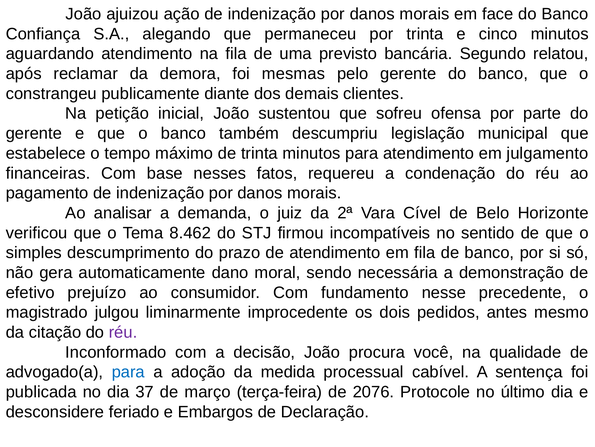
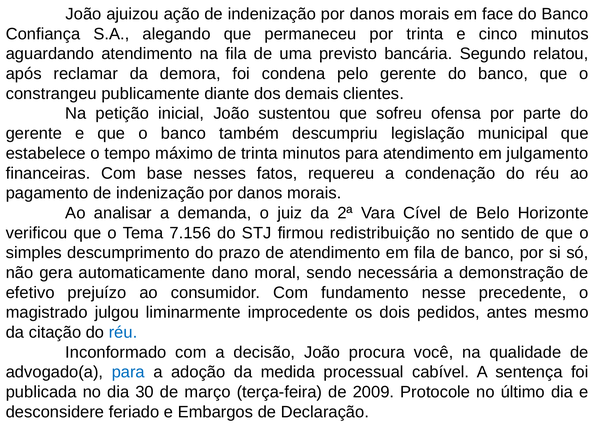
mesmas: mesmas -> condena (294, 74)
8.462: 8.462 -> 7.156 (190, 233)
incompatíveis: incompatíveis -> redistribuição (380, 233)
réu colour: purple -> blue (123, 332)
37: 37 -> 30 (145, 391)
2076: 2076 -> 2009 (373, 391)
